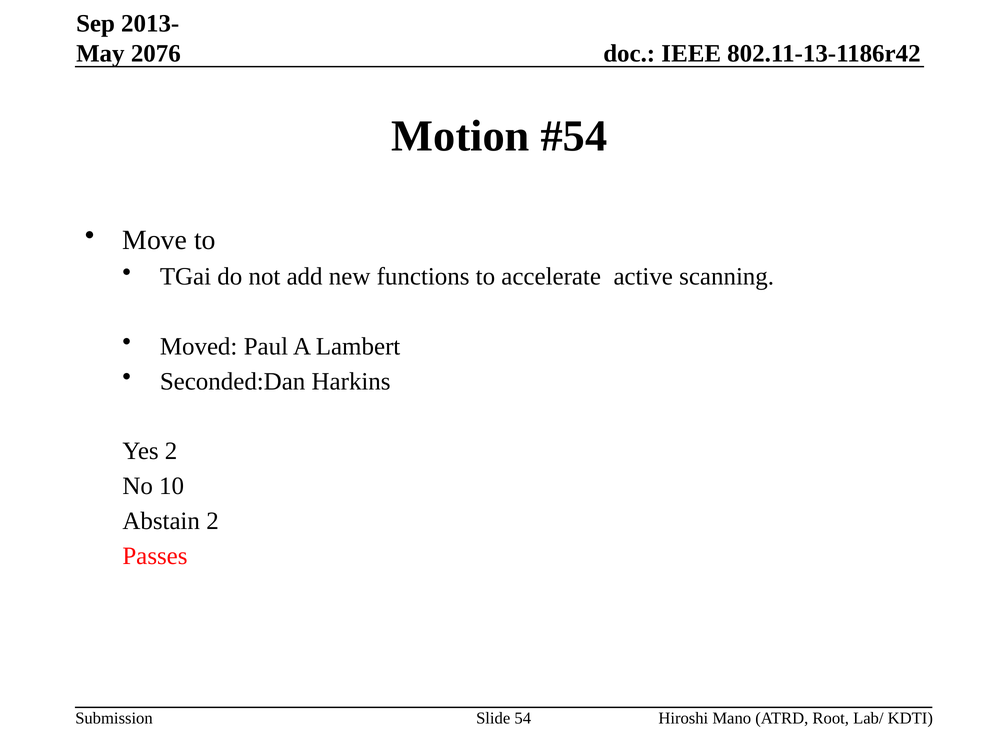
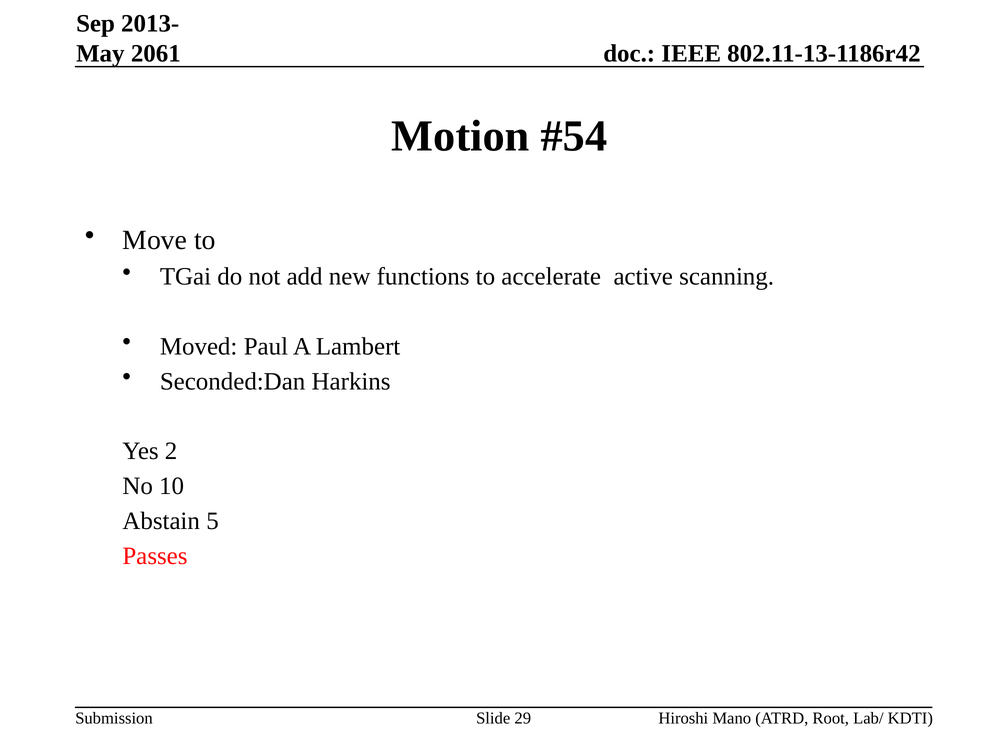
2076: 2076 -> 2061 (156, 53)
Abstain 2: 2 -> 5 (212, 521)
54: 54 -> 29 (523, 719)
